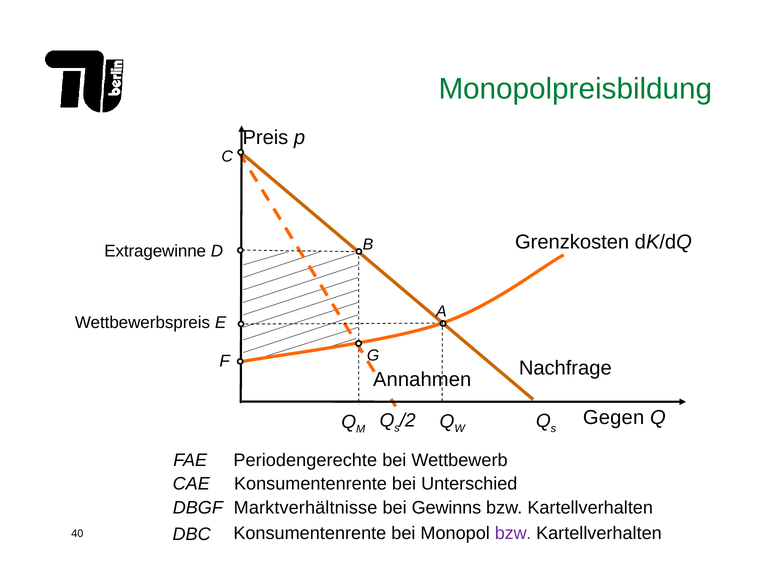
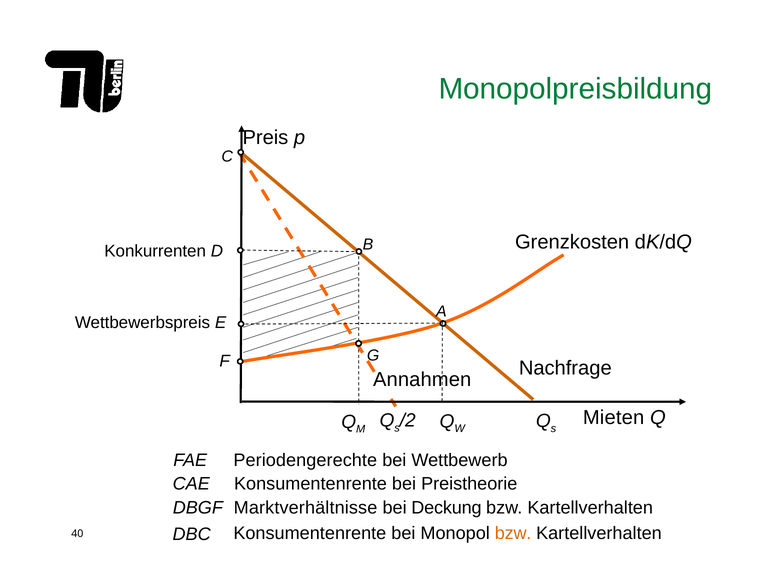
Extragewinne: Extragewinne -> Konkurrenten (155, 251)
Gegen: Gegen -> Mieten (614, 417)
Unterschied: Unterschied -> Preistheorie (469, 484)
Gewinns: Gewinns -> Deckung (446, 507)
bzw colour: purple -> orange (513, 533)
